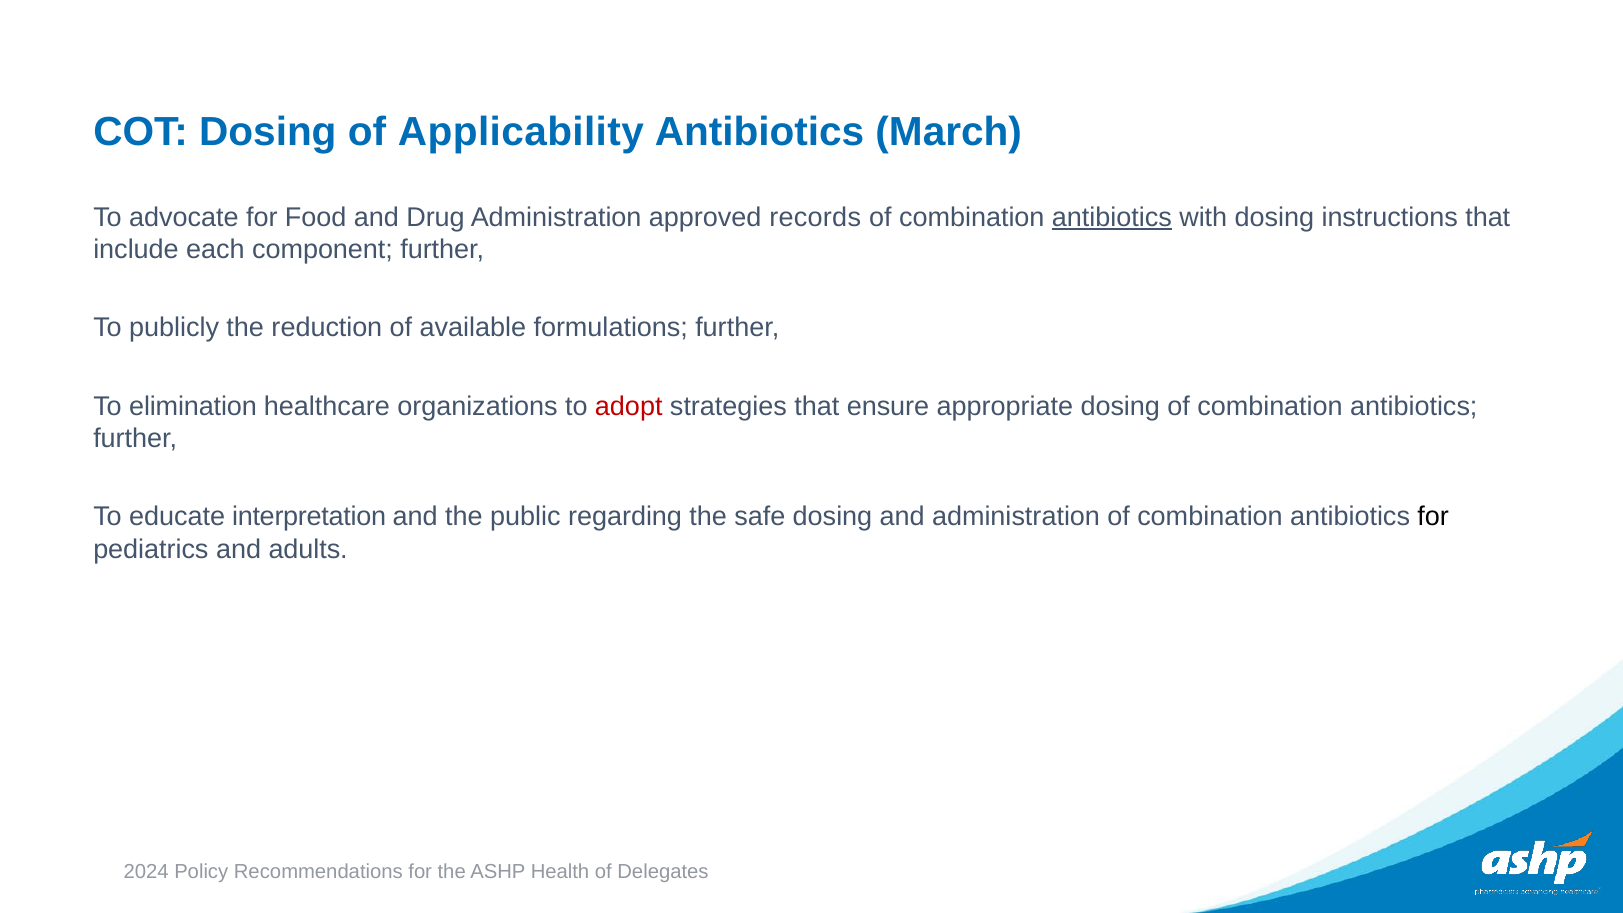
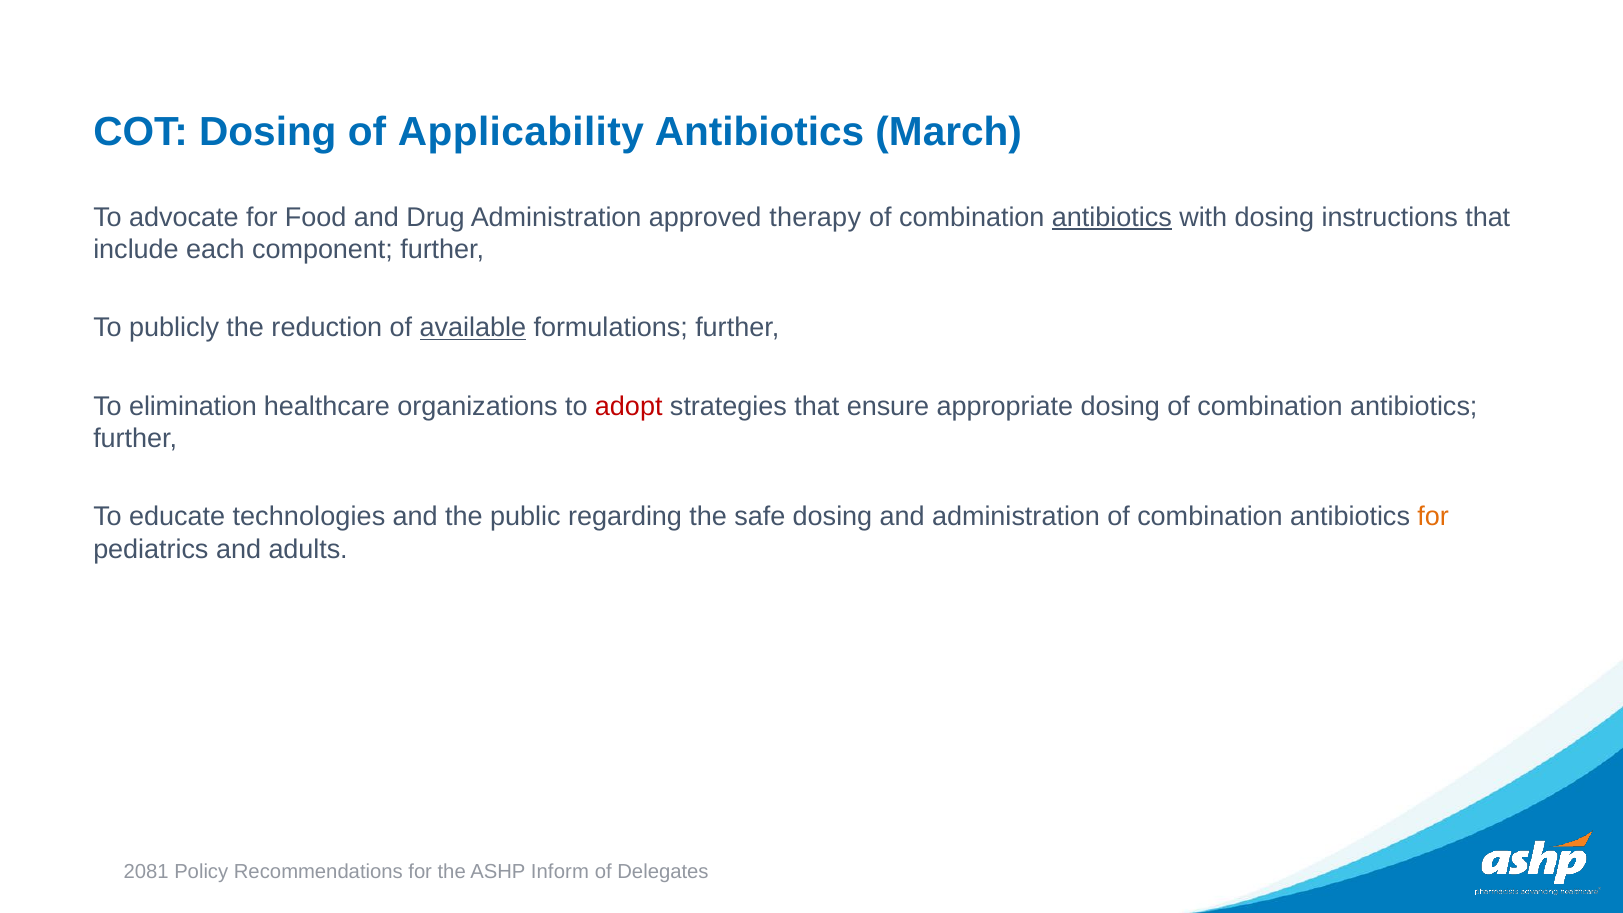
records: records -> therapy (815, 217)
available underline: none -> present (473, 328)
interpretation: interpretation -> technologies (309, 517)
for colour: black -> orange (1433, 517)
2024: 2024 -> 2081 (146, 872)
Health: Health -> Inform (560, 872)
